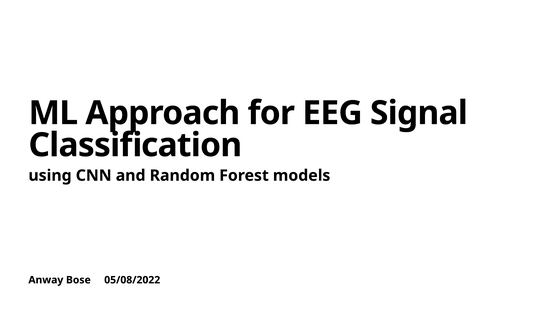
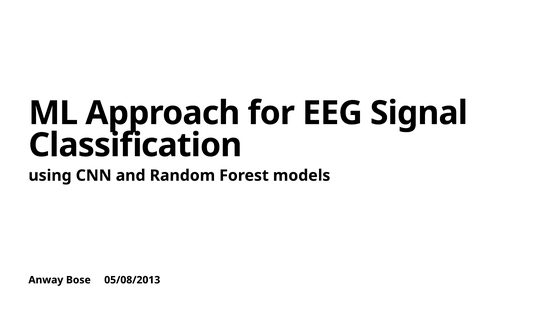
05/08/2022: 05/08/2022 -> 05/08/2013 (132, 280)
